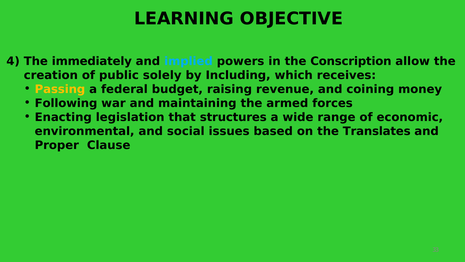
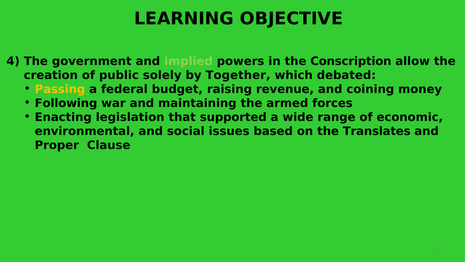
immediately: immediately -> government (92, 61)
implied colour: light blue -> light green (188, 61)
Including: Including -> Together (238, 75)
receives: receives -> debated (346, 75)
structures: structures -> supported (233, 117)
